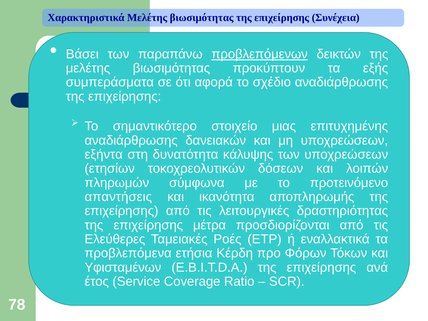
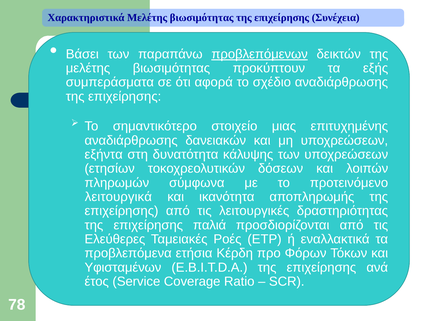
απαντήσεις: απαντήσεις -> λειτουργικά (118, 197)
μέτρα: μέτρα -> παλιά (210, 225)
